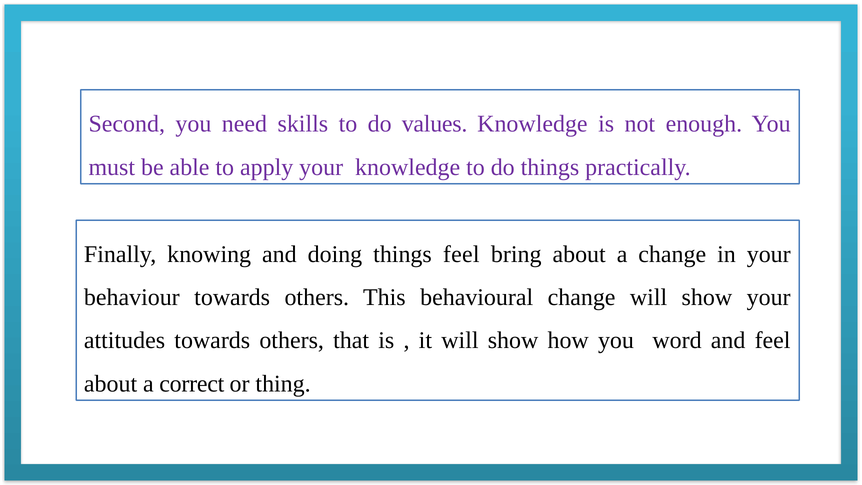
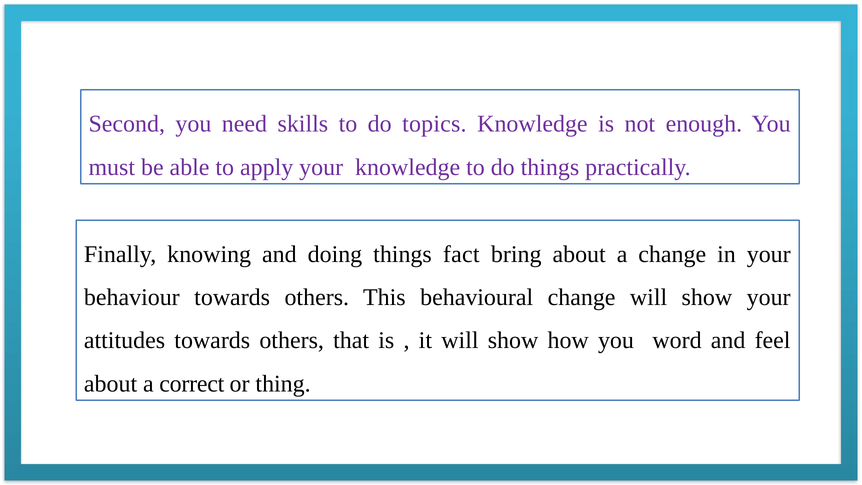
values: values -> topics (434, 124)
things feel: feel -> fact (461, 254)
